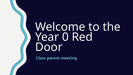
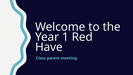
0: 0 -> 1 (65, 37)
Door: Door -> Have (49, 47)
